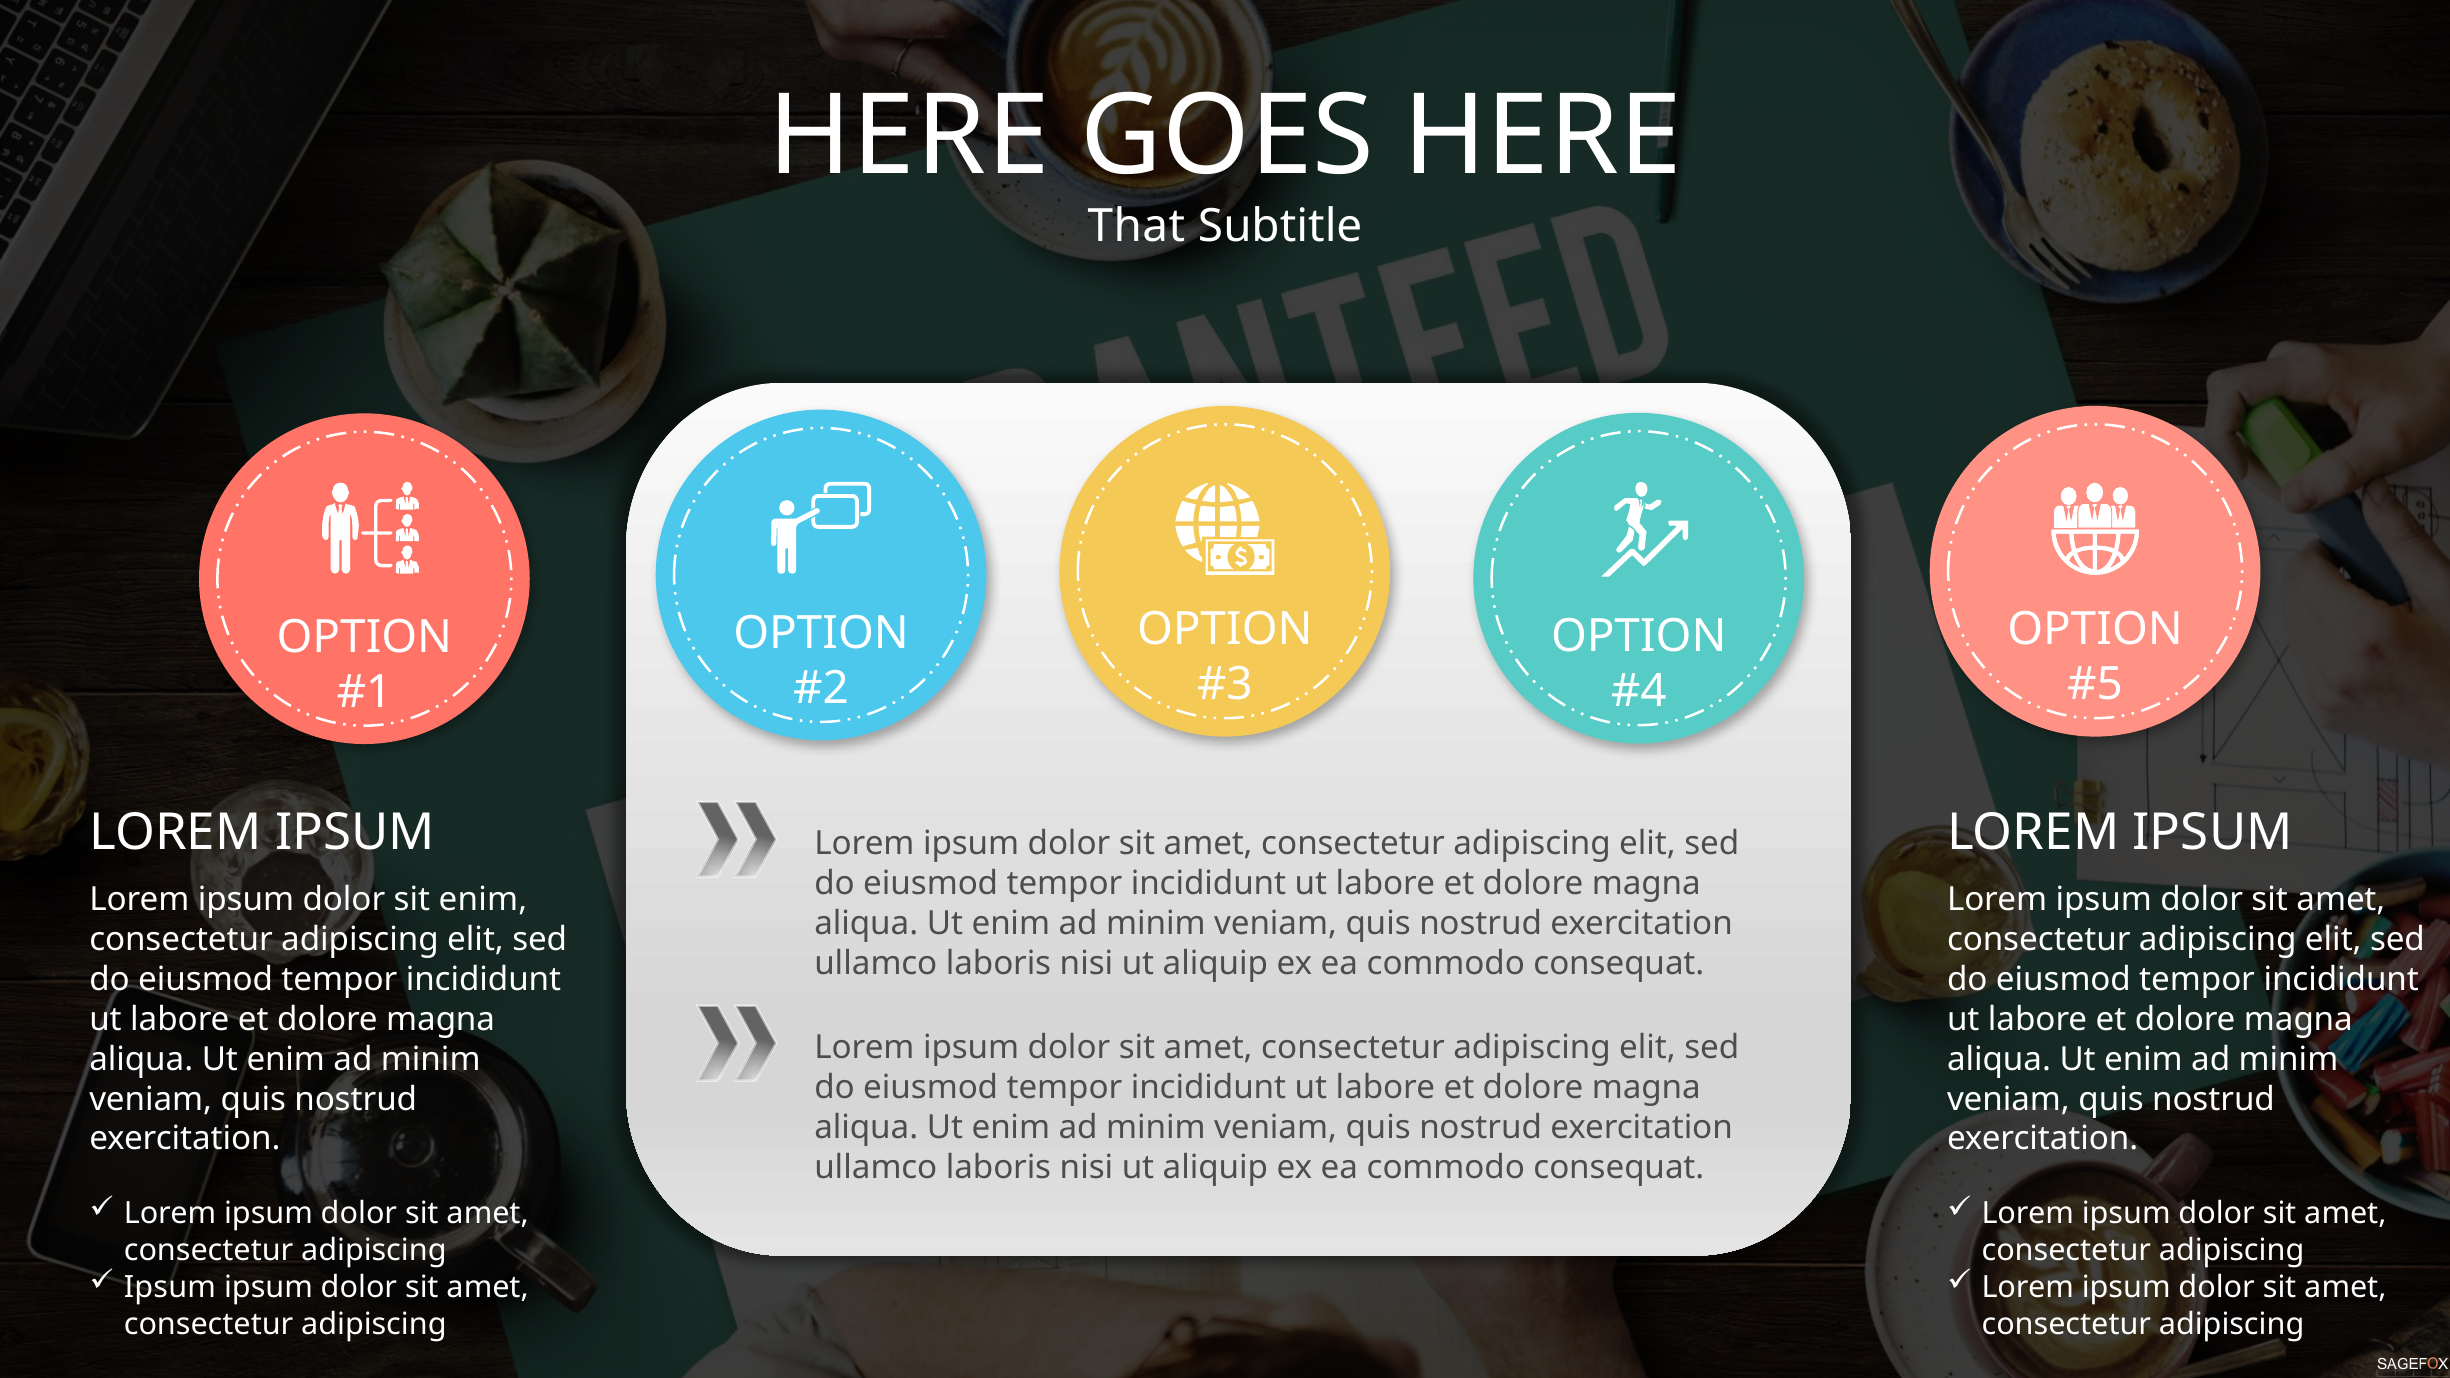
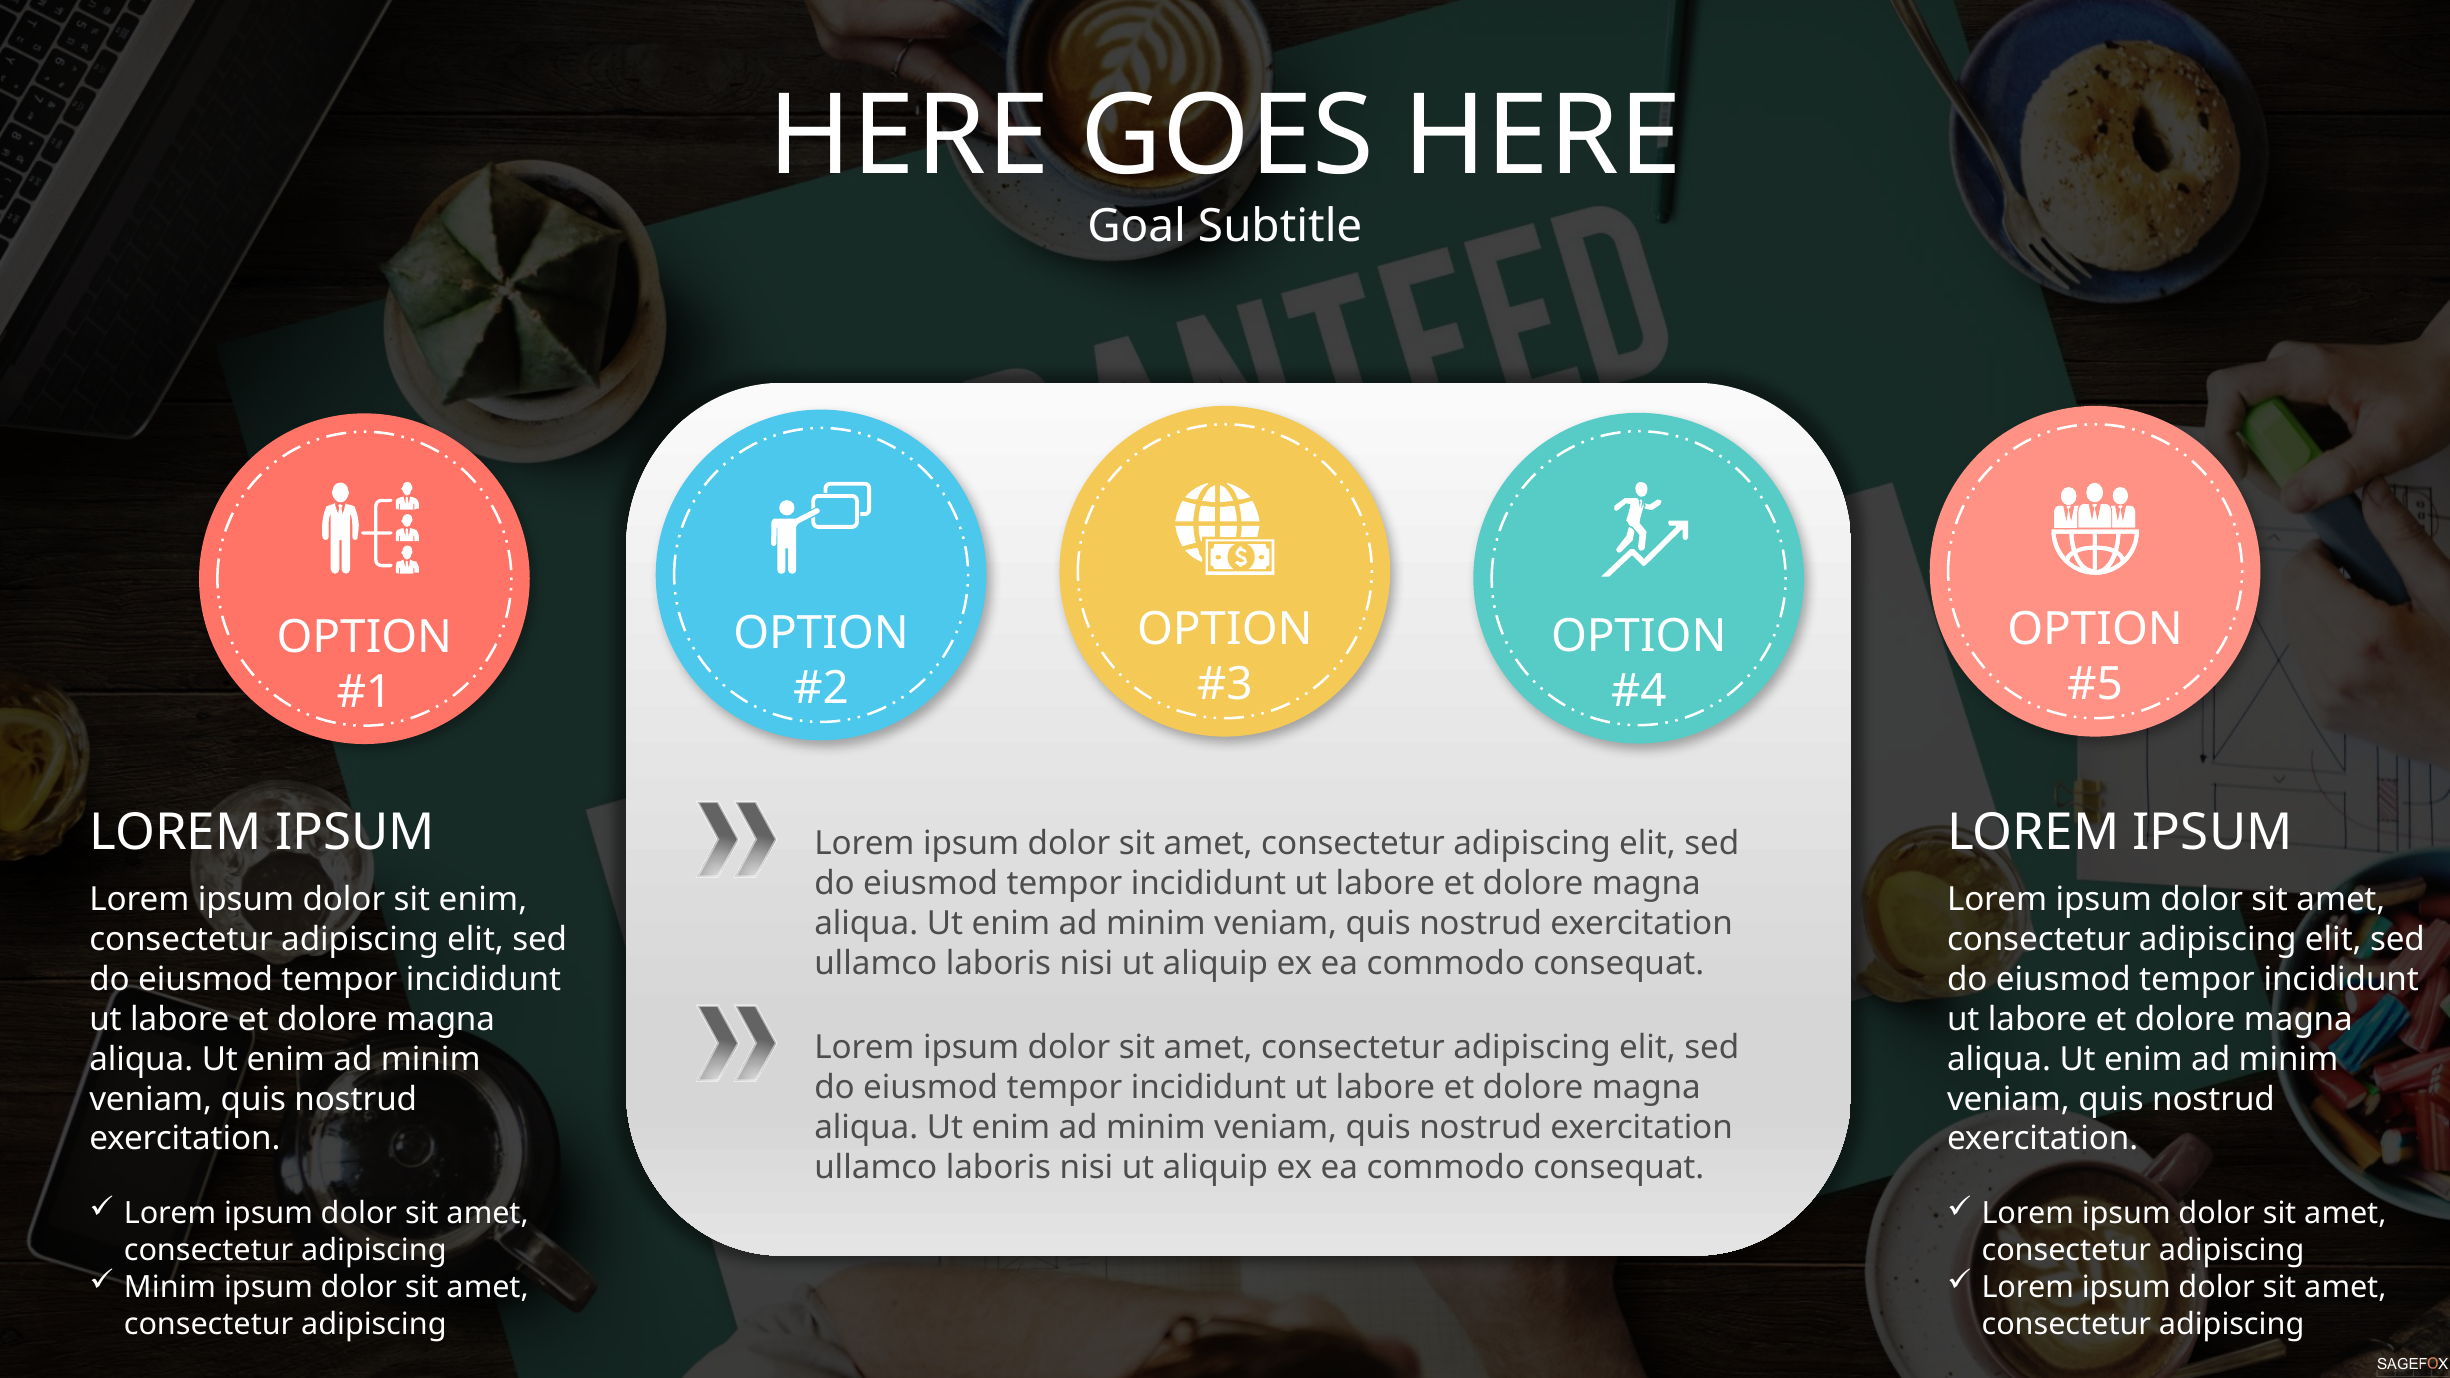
That: That -> Goal (1137, 226)
Ipsum: Ipsum -> Minim (170, 1287)
